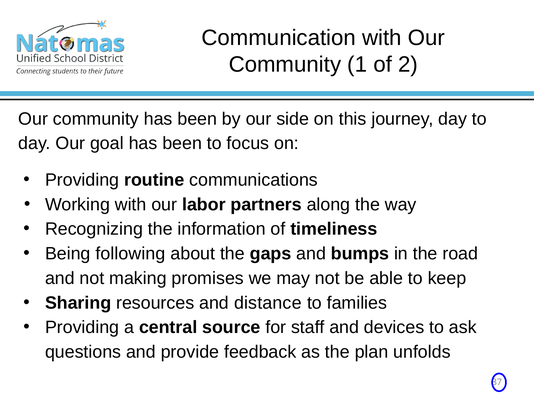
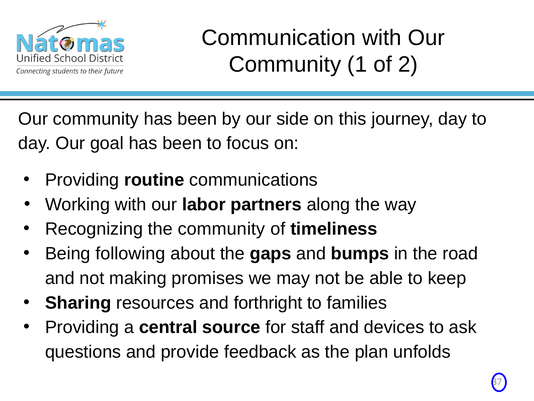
the information: information -> community (221, 229)
distance: distance -> forthright (268, 302)
